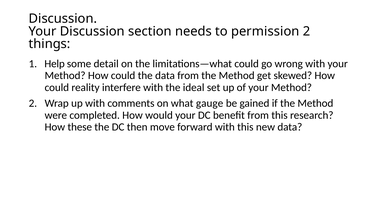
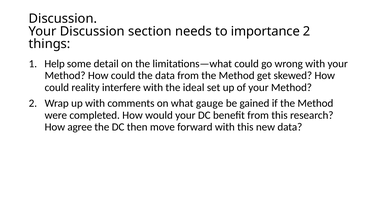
permission: permission -> importance (265, 31)
these: these -> agree (80, 127)
